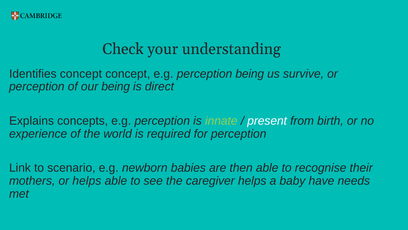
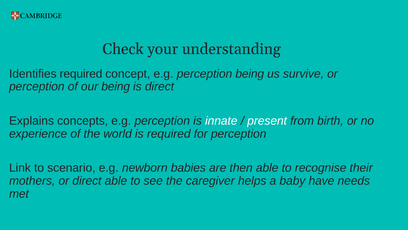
Identifies concept: concept -> required (81, 74)
innate colour: light green -> white (221, 121)
or helps: helps -> direct (87, 180)
